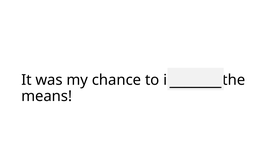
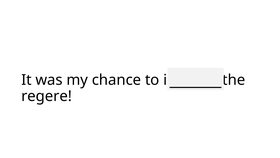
means: means -> regere (47, 96)
